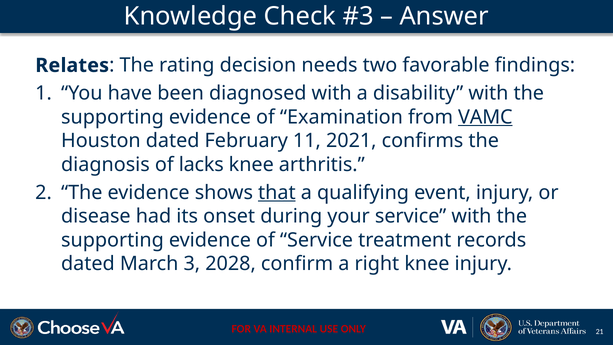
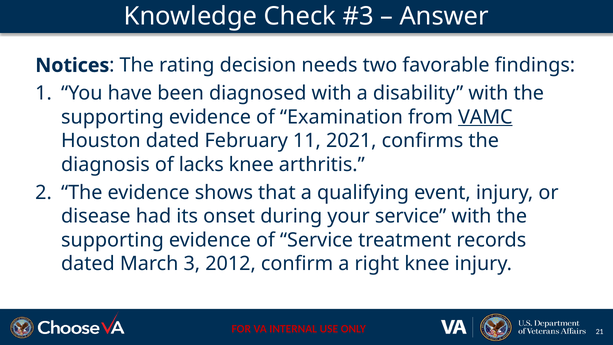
Relates: Relates -> Notices (72, 65)
that underline: present -> none (277, 192)
2028: 2028 -> 2012 (231, 264)
